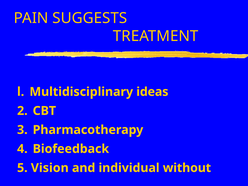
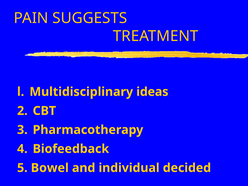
Vision: Vision -> Bowel (50, 168)
without: without -> decided (187, 168)
